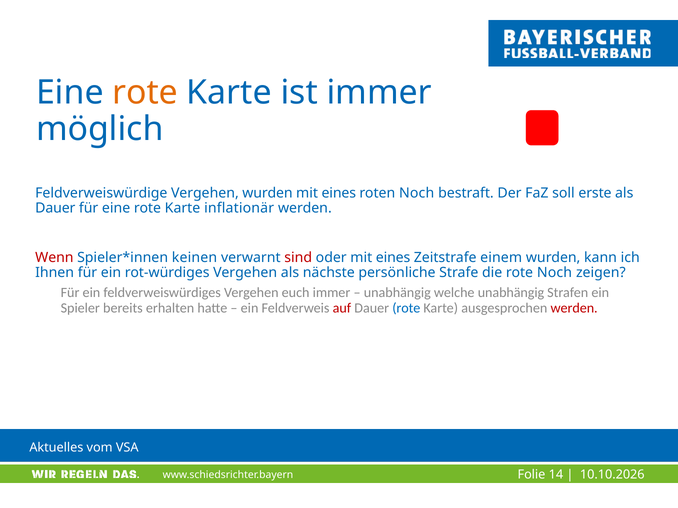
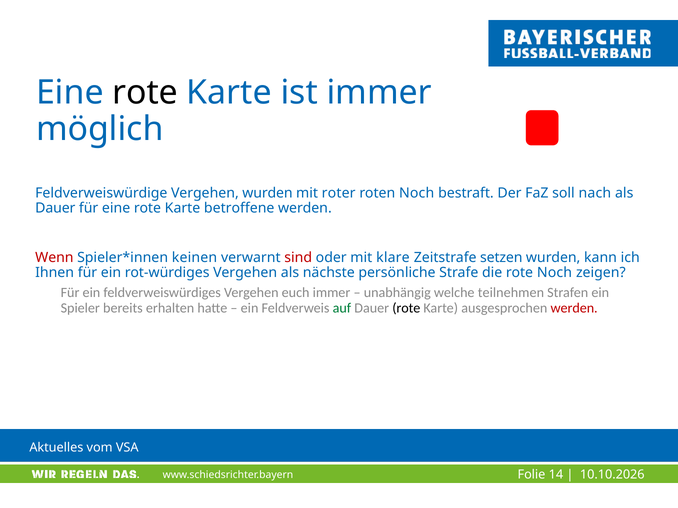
rote colour: orange -> black (145, 93)
eines: eines -> roter (339, 193)
erste: erste -> nach (595, 193)
inflationär: inflationär -> betroffene (239, 208)
oder mit eines: eines -> klare (393, 258)
einem: einem -> setzen (501, 258)
welche unabhängig: unabhängig -> teilnehmen (511, 293)
auf colour: red -> green (342, 308)
rote colour: blue -> black (406, 308)
